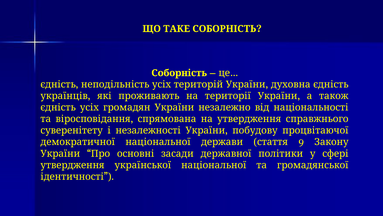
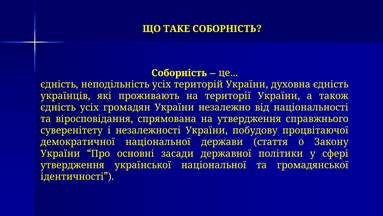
9: 9 -> 0 (301, 142)
